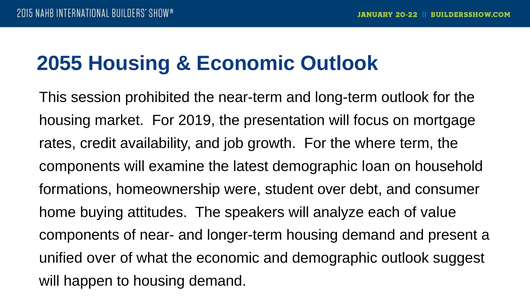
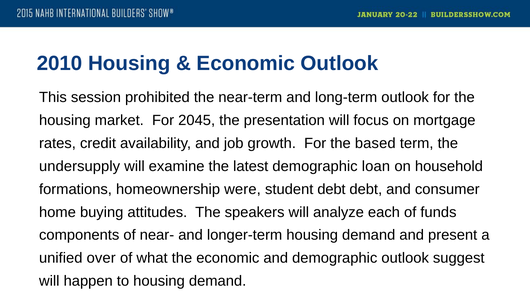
2055: 2055 -> 2010 (60, 63)
2019: 2019 -> 2045 (197, 120)
where: where -> based (375, 143)
components: components -> undersupply (80, 166)
student over: over -> debt (331, 189)
value: value -> funds (438, 212)
